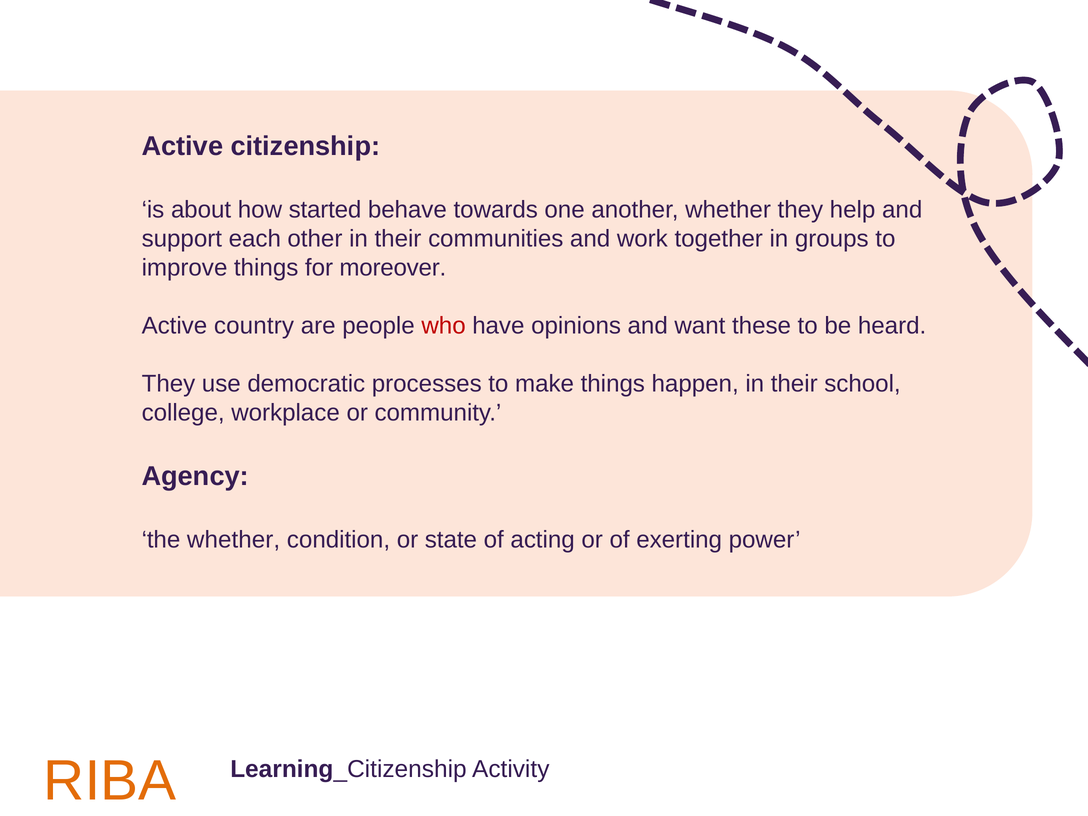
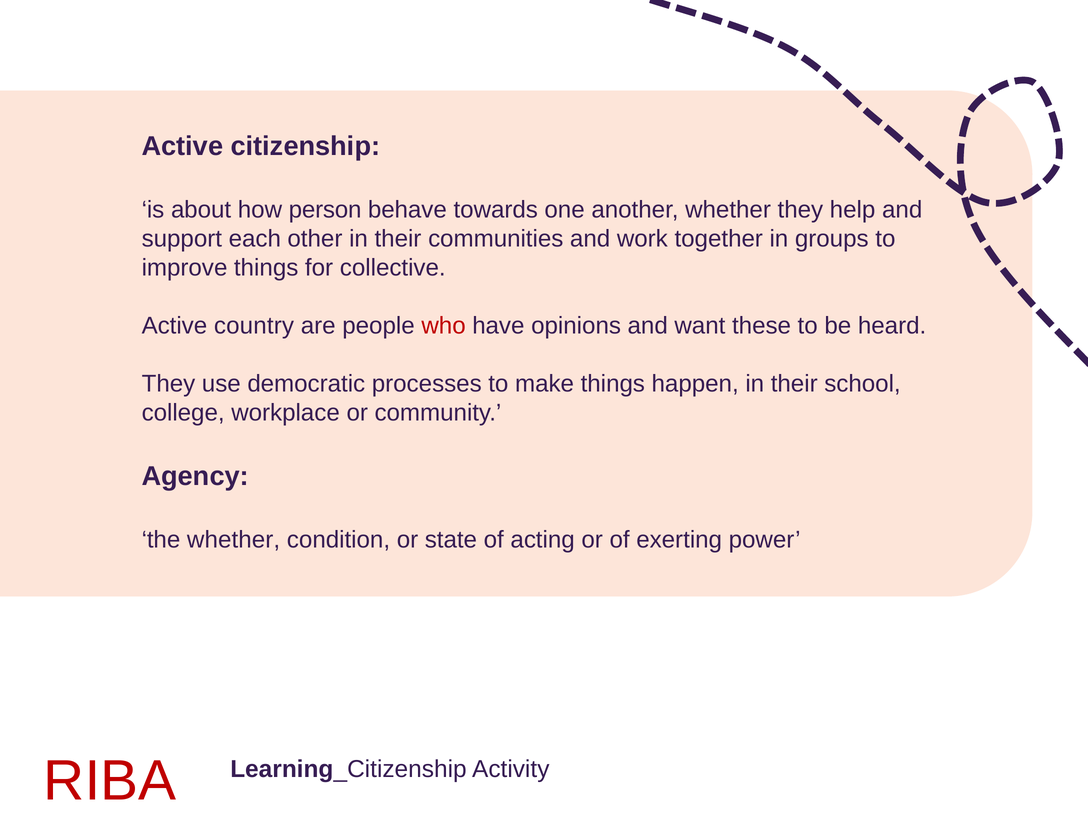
started: started -> person (325, 210)
moreover: moreover -> collective (393, 268)
RIBA colour: orange -> red (110, 781)
